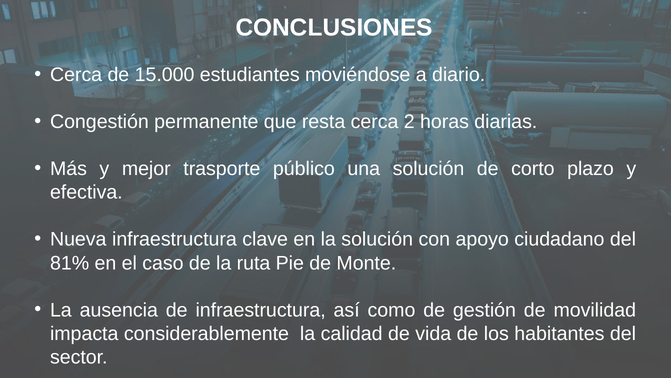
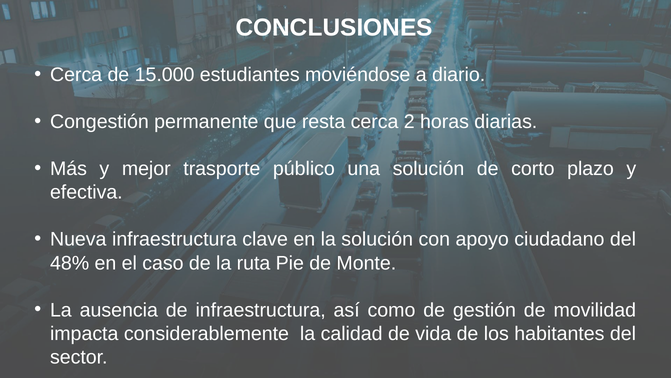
81%: 81% -> 48% (70, 263)
